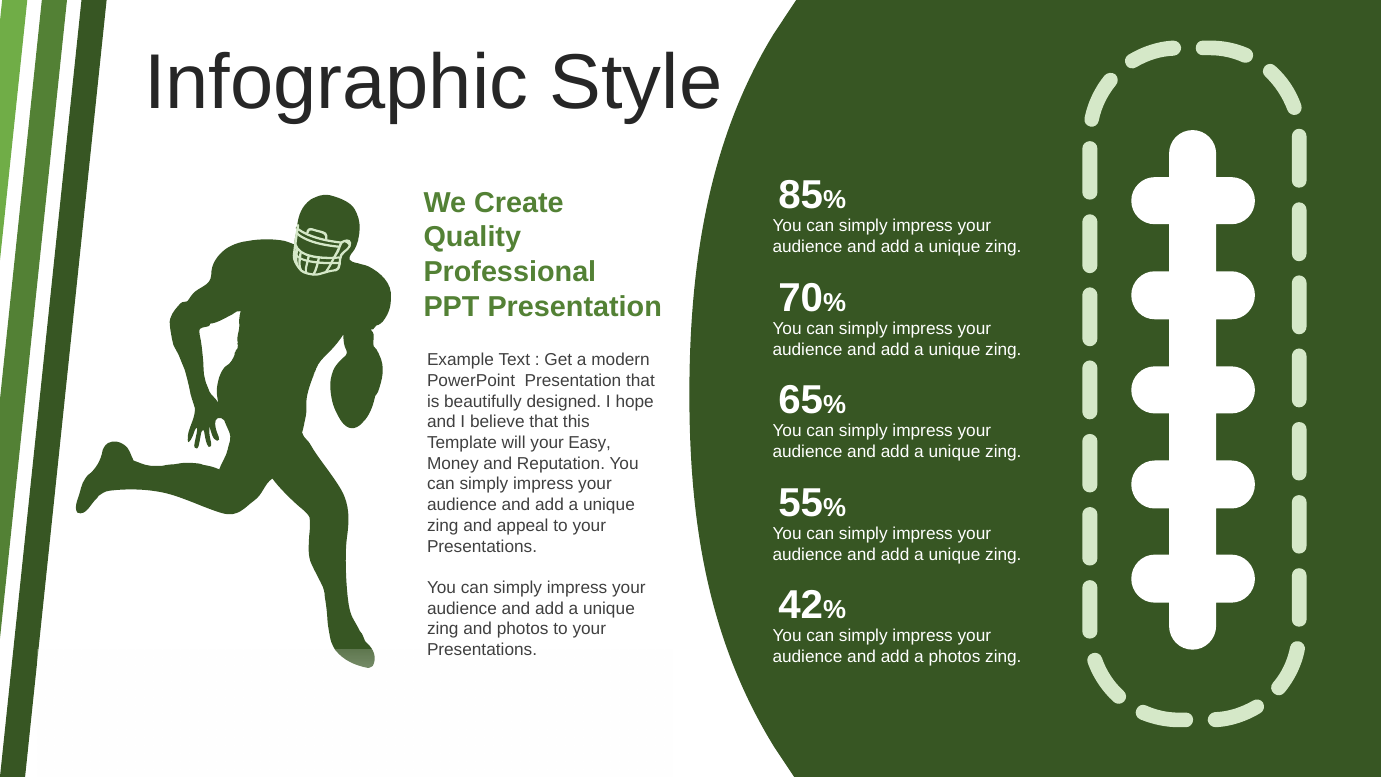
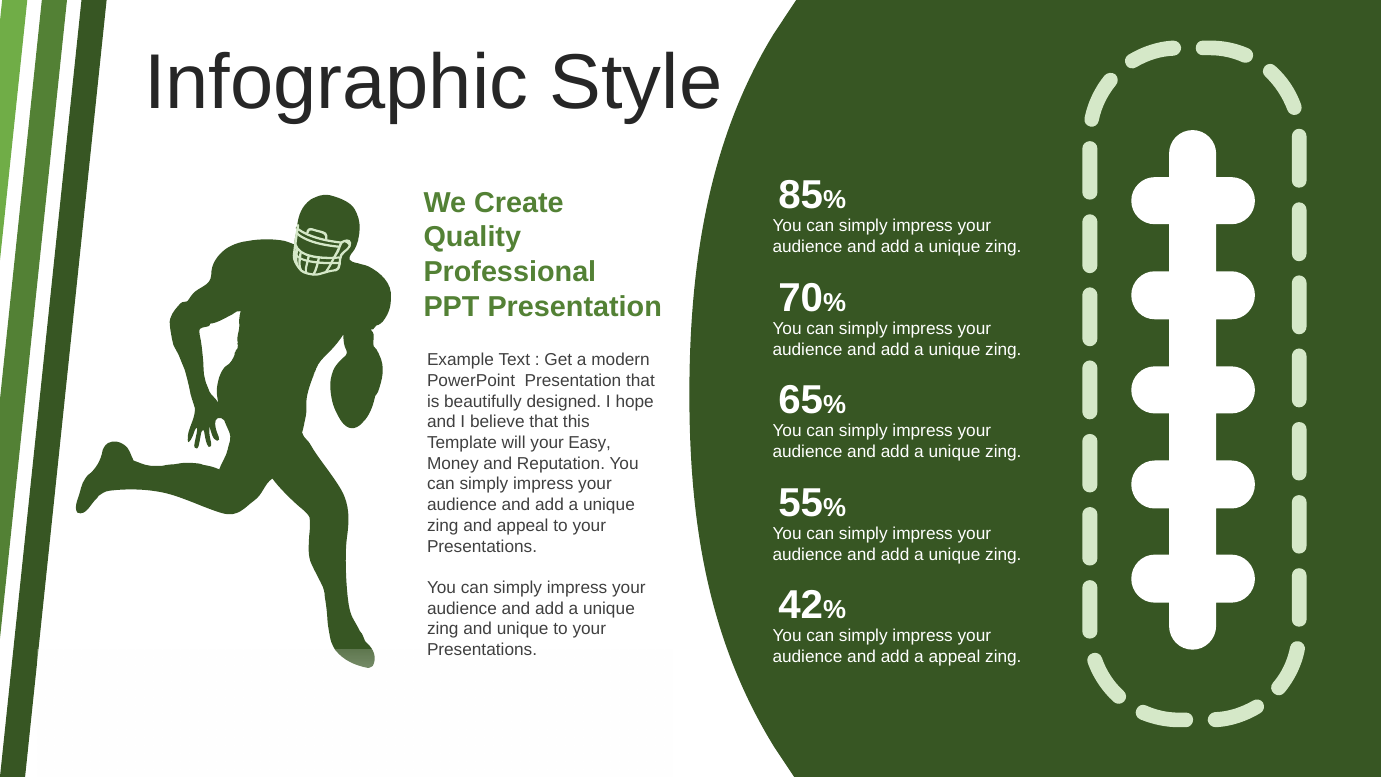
and photos: photos -> unique (523, 629)
a photos: photos -> appeal (955, 657)
